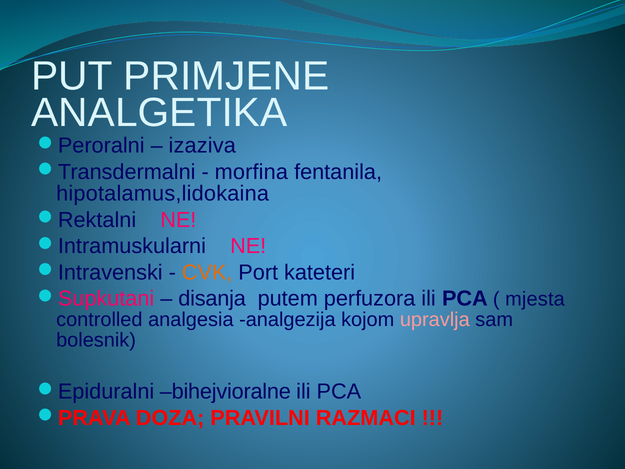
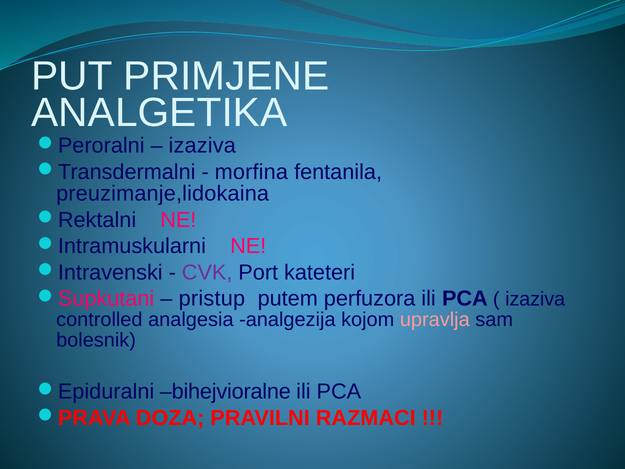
hipotalamus,lidokaina: hipotalamus,lidokaina -> preuzimanje,lidokaina (163, 194)
CVK colour: orange -> purple (207, 272)
disanja: disanja -> pristup (212, 299)
mjesta: mjesta -> izaziva (535, 299)
